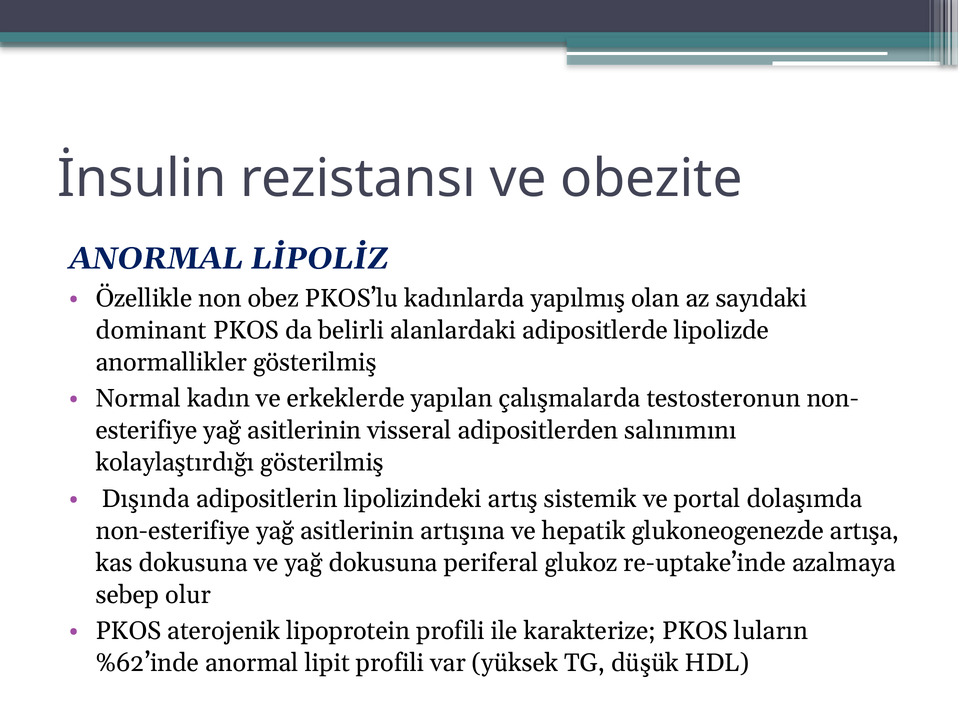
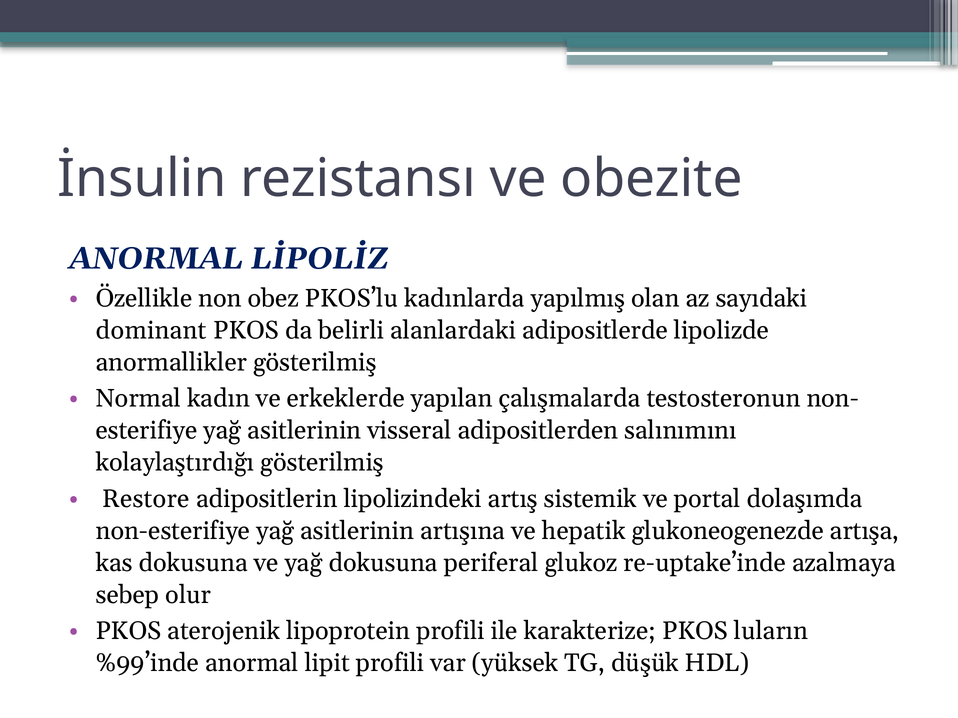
Dışında: Dışında -> Restore (146, 499)
%62’inde: %62’inde -> %99’inde (147, 664)
